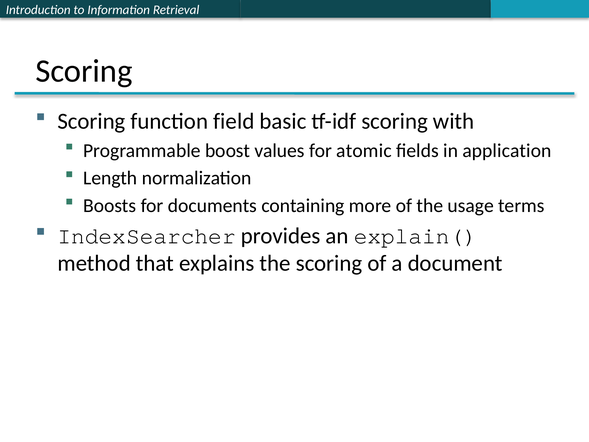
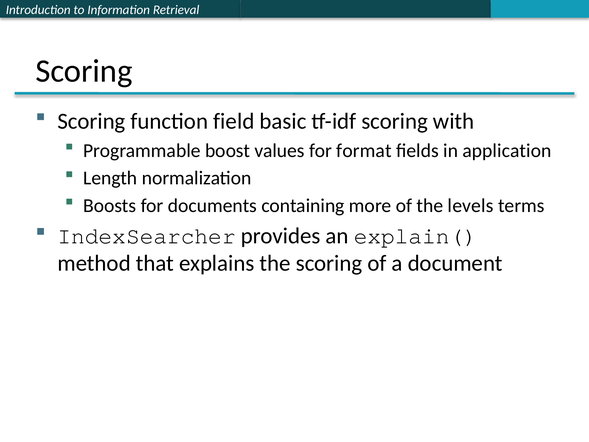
atomic: atomic -> format (364, 151)
usage: usage -> levels (471, 205)
